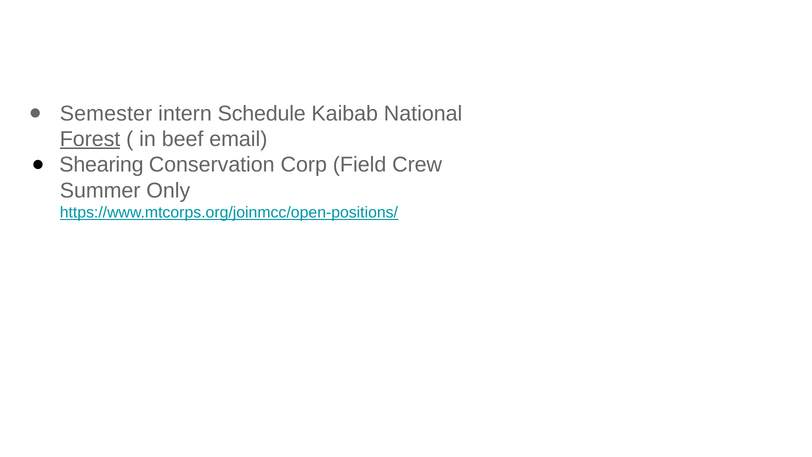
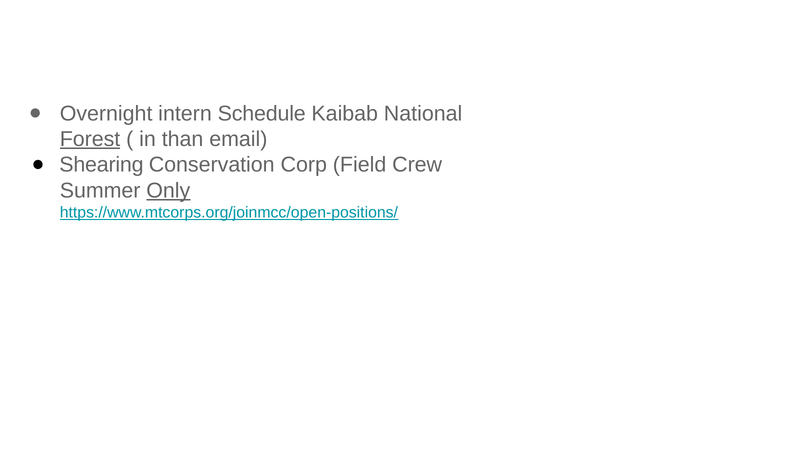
Semester: Semester -> Overnight (106, 113)
beef: beef -> than (183, 139)
Only underline: none -> present (168, 190)
